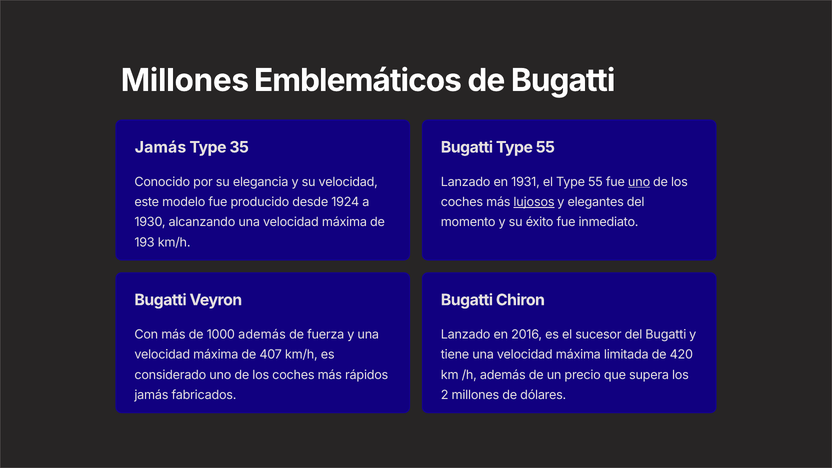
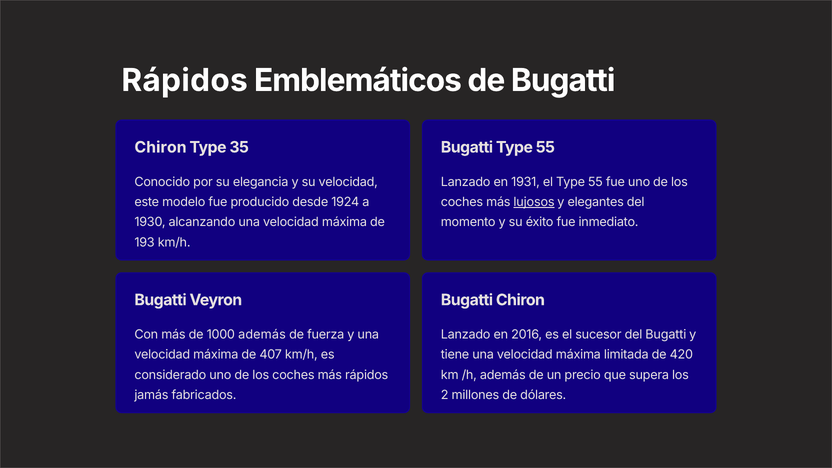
Millones: Millones -> Rápidos (185, 81)
Jamás: Jamás -> Chiron (161, 147)
uno underline: present -> none (639, 182)
